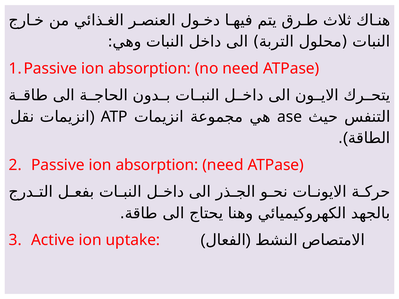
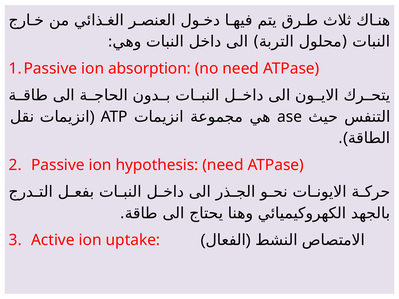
Passive ion absorption: absorption -> hypothesis (157, 165)
